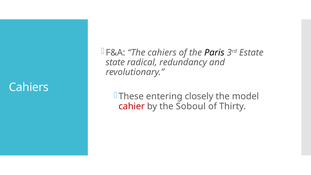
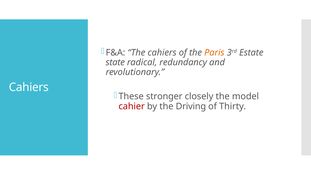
Paris colour: black -> orange (214, 53)
entering: entering -> stronger (164, 96)
Soboul: Soboul -> Driving (191, 106)
